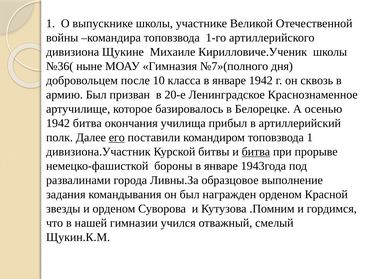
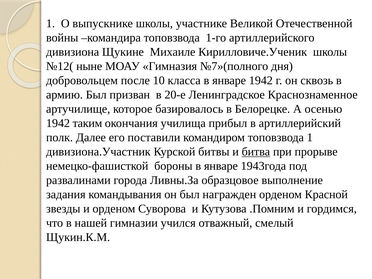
№36(: №36( -> №12( (60, 66)
1942 битва: битва -> таким (87, 123)
его underline: present -> none (117, 137)
